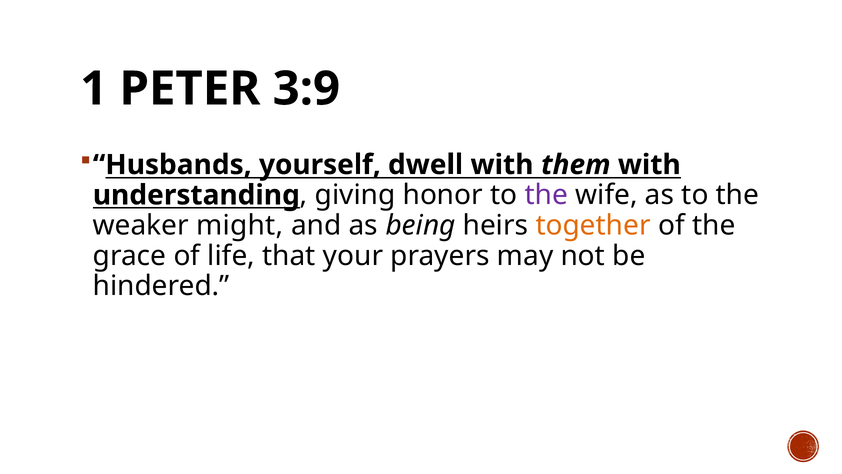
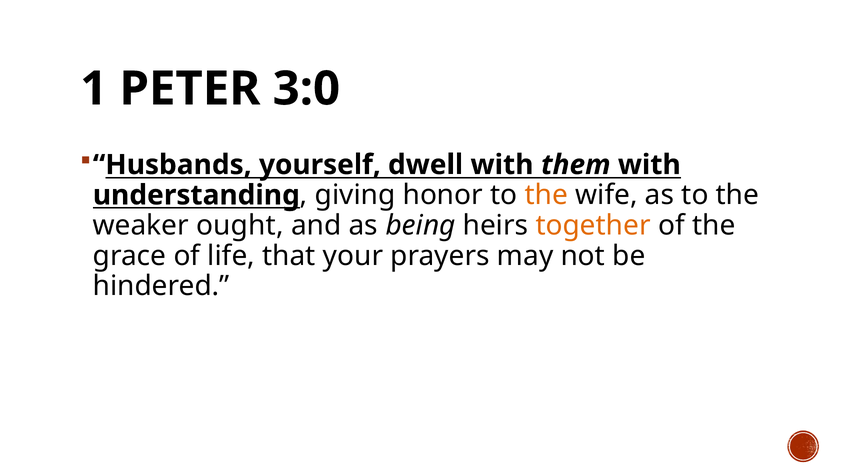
3:9: 3:9 -> 3:0 (306, 89)
the colour: purple -> orange (546, 195)
might: might -> ought (240, 225)
